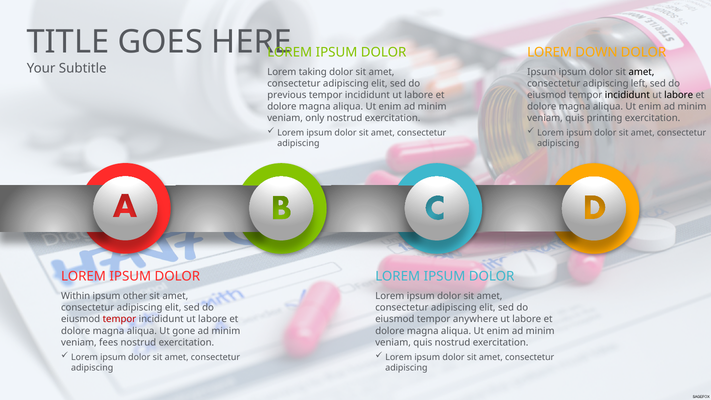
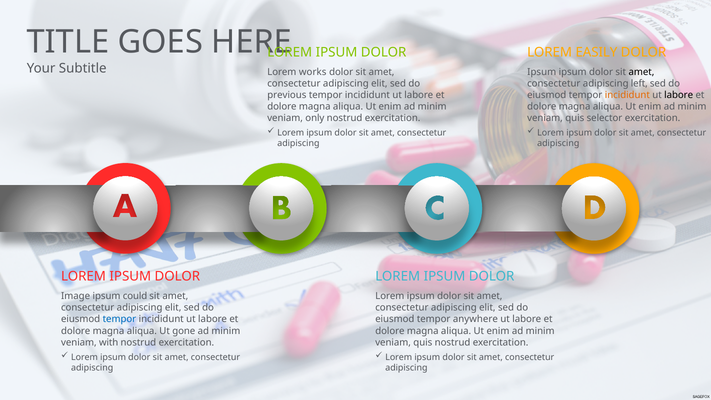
DOWN: DOWN -> EASILY (596, 52)
taking: taking -> works (313, 72)
incididunt colour: black -> orange (627, 95)
printing: printing -> selector (604, 118)
Within: Within -> Image (76, 296)
other: other -> could (135, 296)
tempor colour: red -> blue (119, 319)
fees: fees -> with (109, 342)
